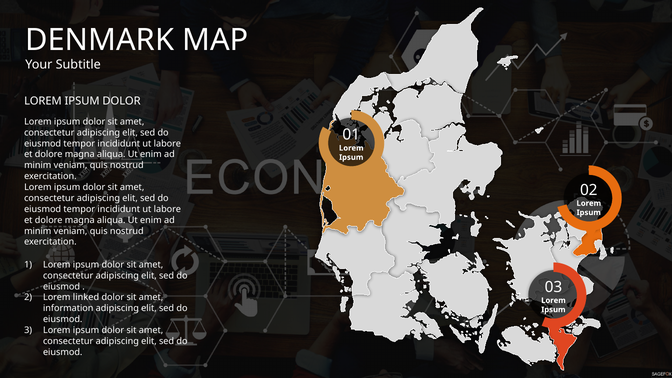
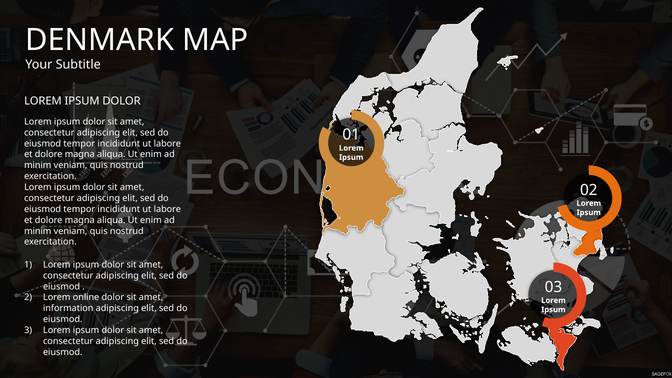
linked: linked -> online (86, 297)
